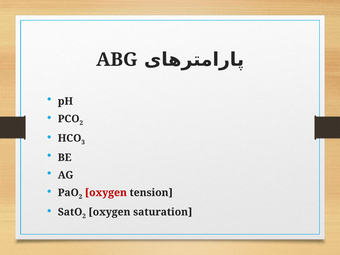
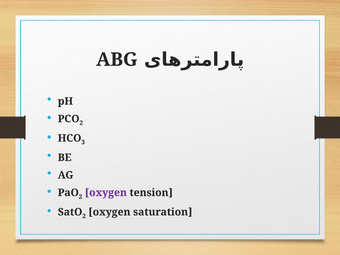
oxygen colour: red -> purple (106, 193)
